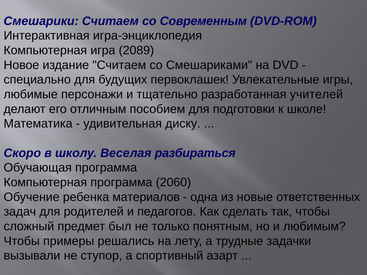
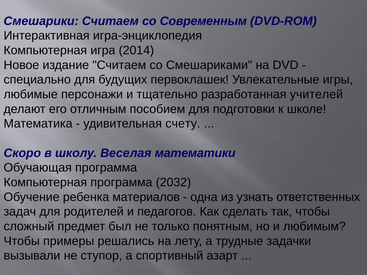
2089: 2089 -> 2014 (136, 50)
диску: диску -> счету (183, 124)
разбираться: разбираться -> математики (195, 153)
2060: 2060 -> 2032 (173, 182)
новые: новые -> узнать (255, 197)
